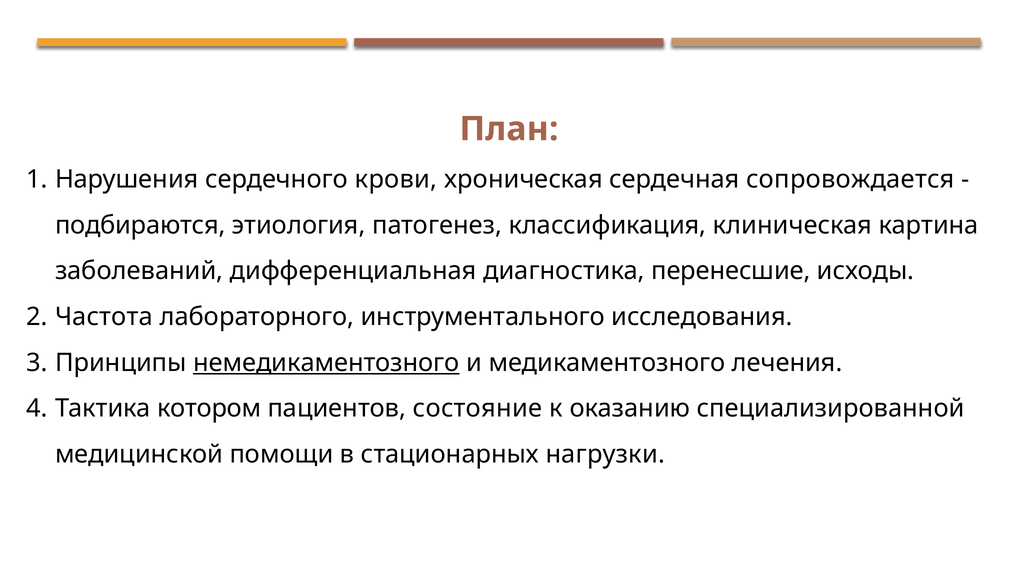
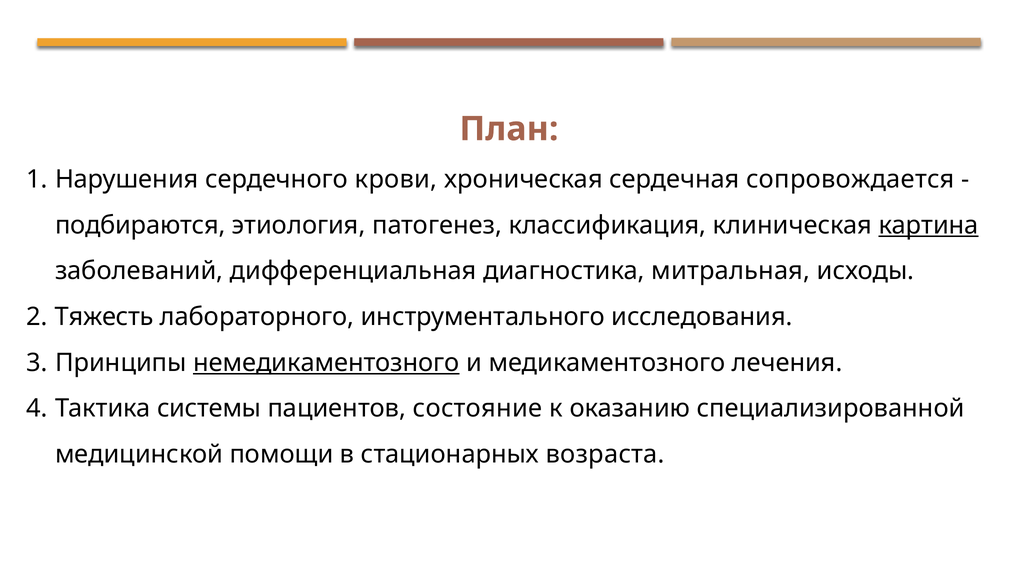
картина underline: none -> present (928, 225)
перенесшие: перенесшие -> митральная (731, 271)
Частота: Частота -> Тяжесть (104, 317)
котором: котором -> системы (209, 408)
нагрузки: нагрузки -> возраста (605, 454)
